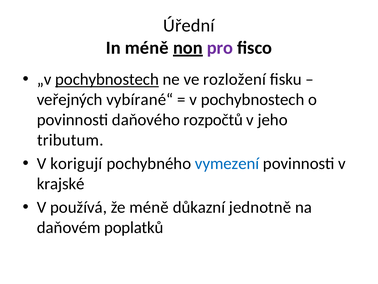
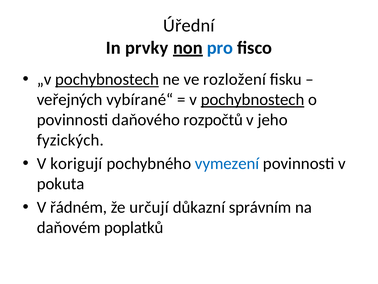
In méně: méně -> prvky (147, 48)
pro colour: purple -> blue (220, 48)
pochybnostech underline: none -> present (253, 99)
tributum: tributum -> fyzických (70, 140)
krajské: krajské -> pokuta (61, 183)
používá: používá -> řádném (79, 207)
že méně: méně -> určují (149, 207)
jednotně: jednotně -> správním (260, 207)
